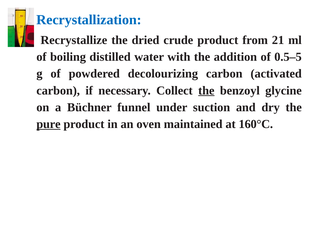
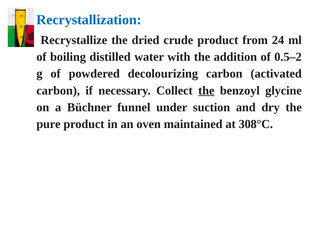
21: 21 -> 24 (278, 40)
0.5–5: 0.5–5 -> 0.5–2 (288, 57)
pure underline: present -> none (48, 124)
160°C: 160°C -> 308°C (256, 124)
